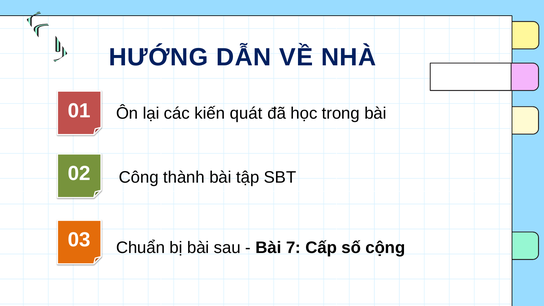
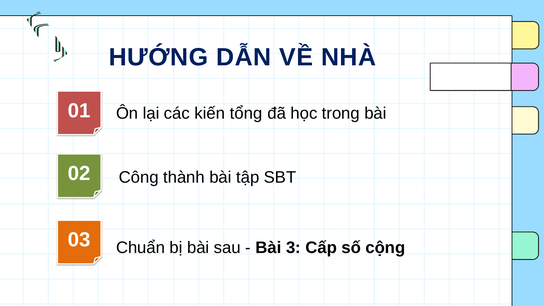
quát: quát -> tổng (246, 113)
7: 7 -> 3 (293, 248)
